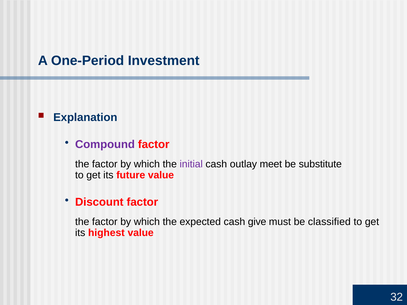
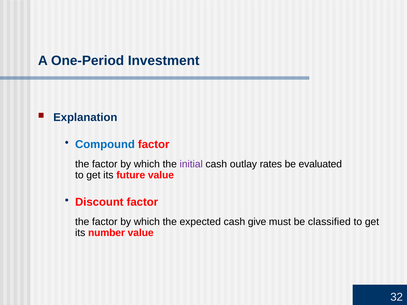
Compound colour: purple -> blue (105, 145)
meet: meet -> rates (271, 164)
substitute: substitute -> evaluated (320, 164)
highest: highest -> number (107, 233)
